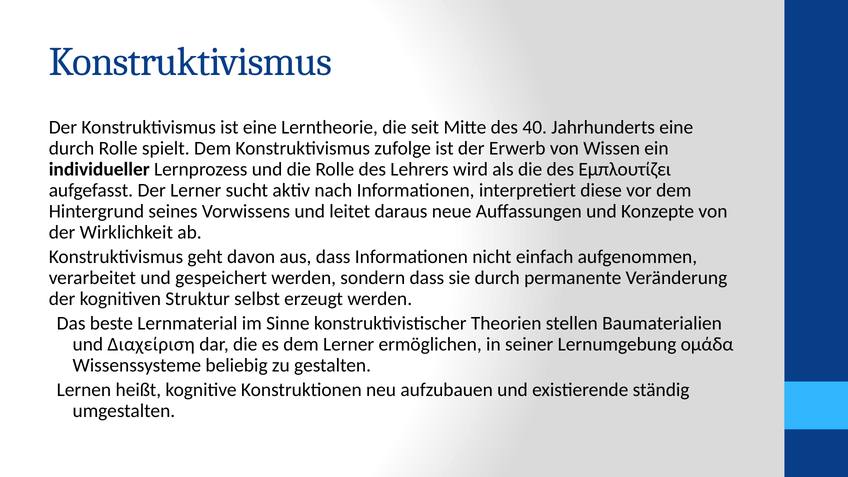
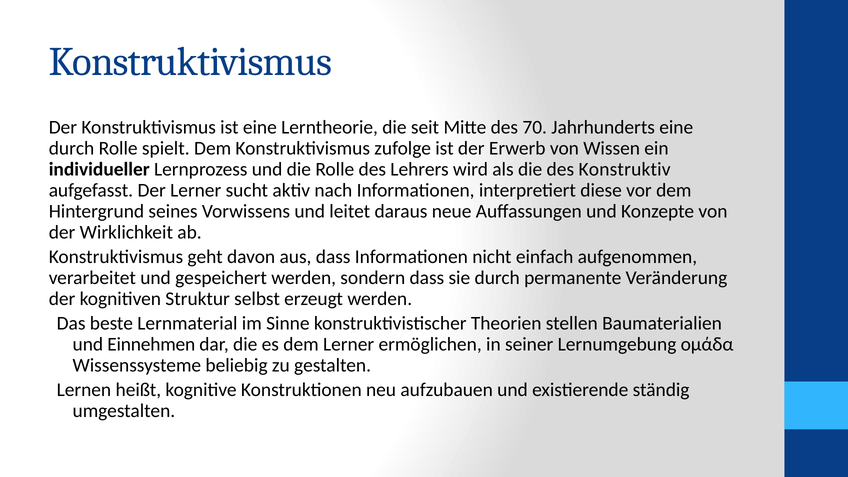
40: 40 -> 70 (535, 127)
Εμπλουτίζει: Εμπλουτίζει -> Konstruktiv (625, 169)
Διαχείριση: Διαχείριση -> Einnehmen (151, 344)
